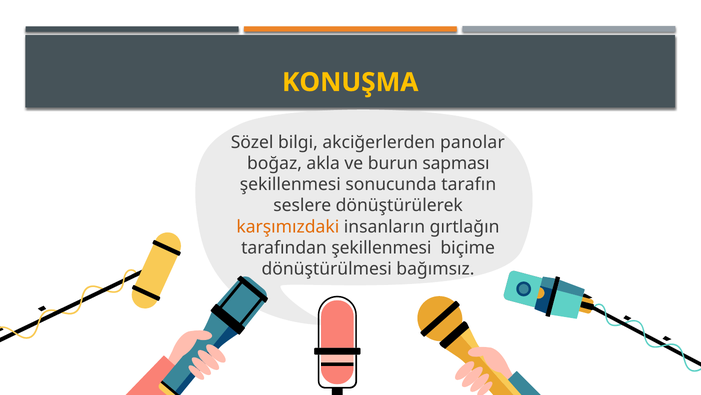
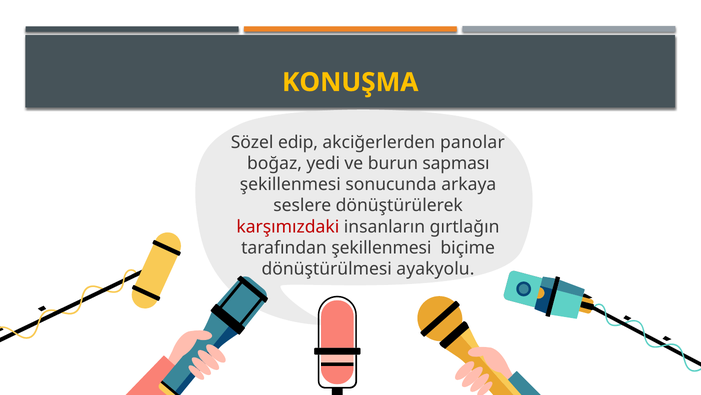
bilgi: bilgi -> edip (298, 142)
akla: akla -> yedi (323, 163)
tarafın: tarafın -> arkaya (469, 184)
karşımızdaki colour: orange -> red (288, 226)
bağımsız: bağımsız -> ayakyolu (435, 268)
